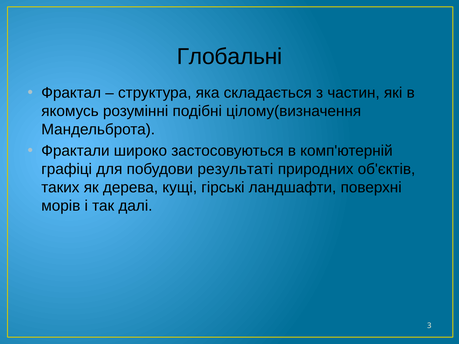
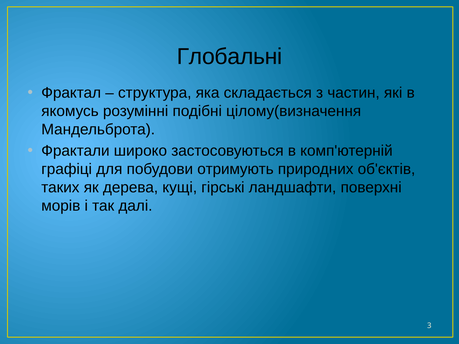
результаті: результаті -> отримують (235, 169)
